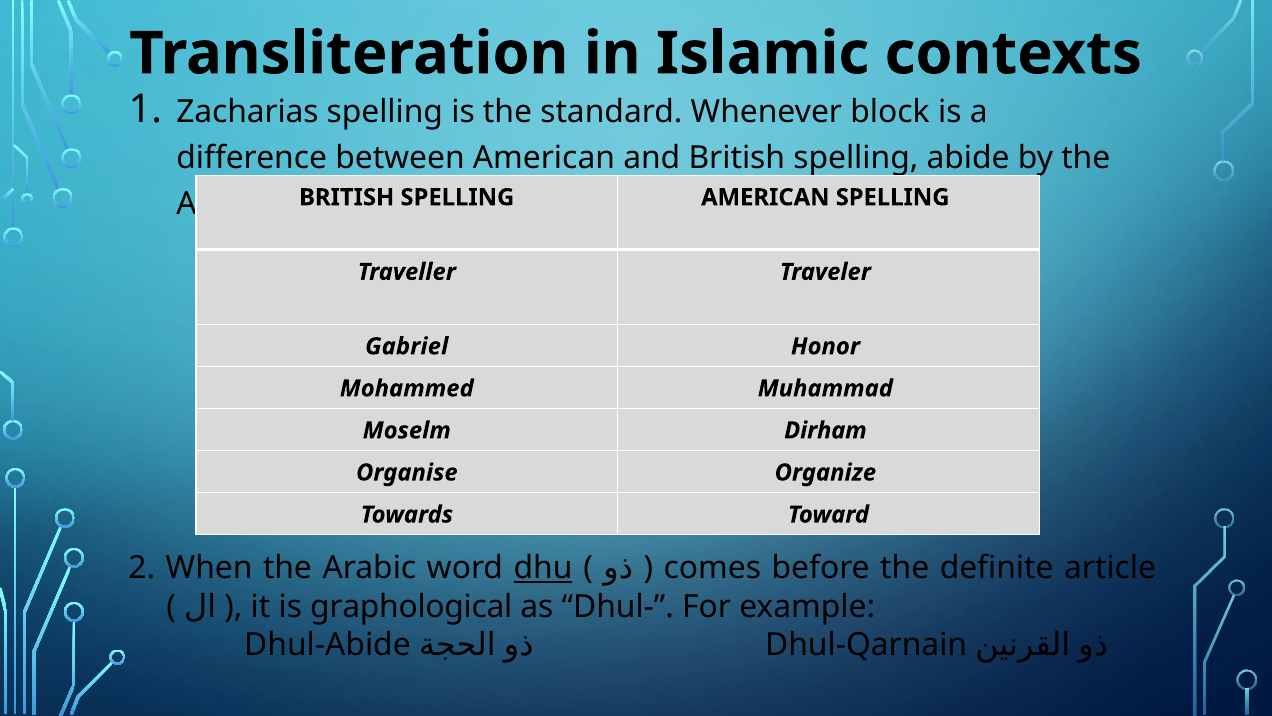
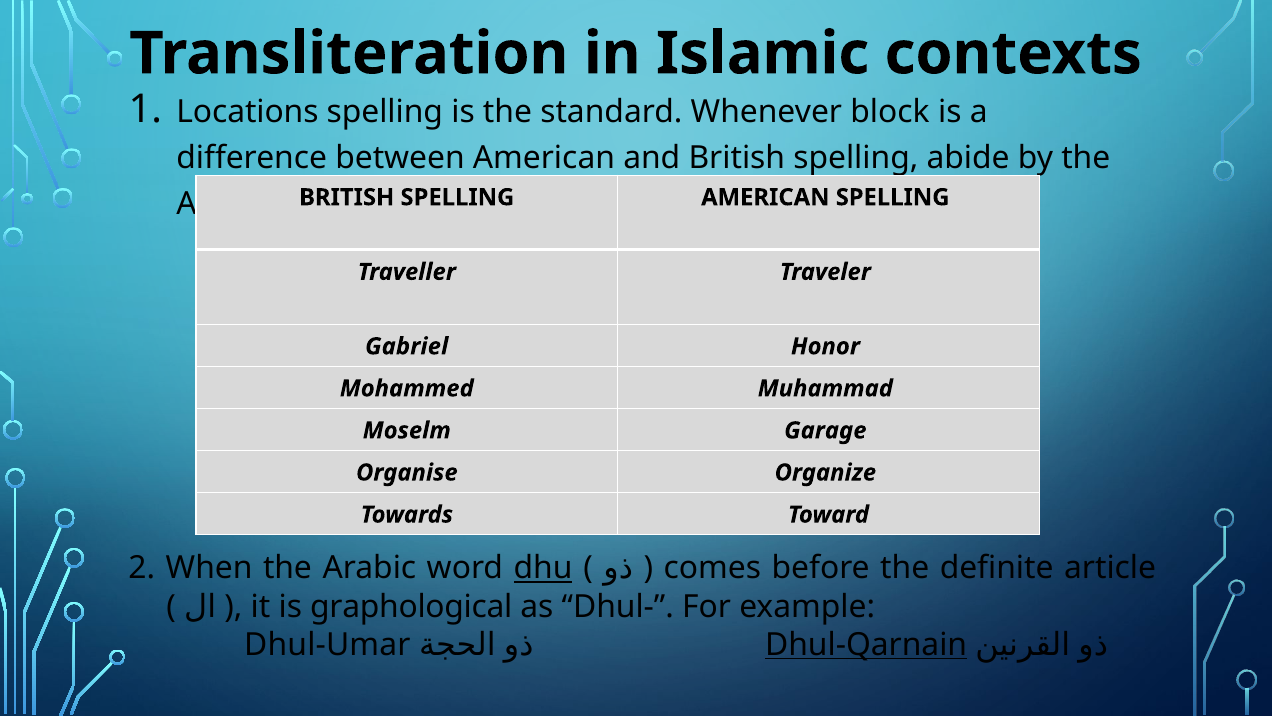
Zacharias: Zacharias -> Locations (247, 112)
Dirham: Dirham -> Garage (825, 430)
Dhul-Abide: Dhul-Abide -> Dhul-Umar (327, 644)
Dhul-Qarnain underline: none -> present (866, 644)
